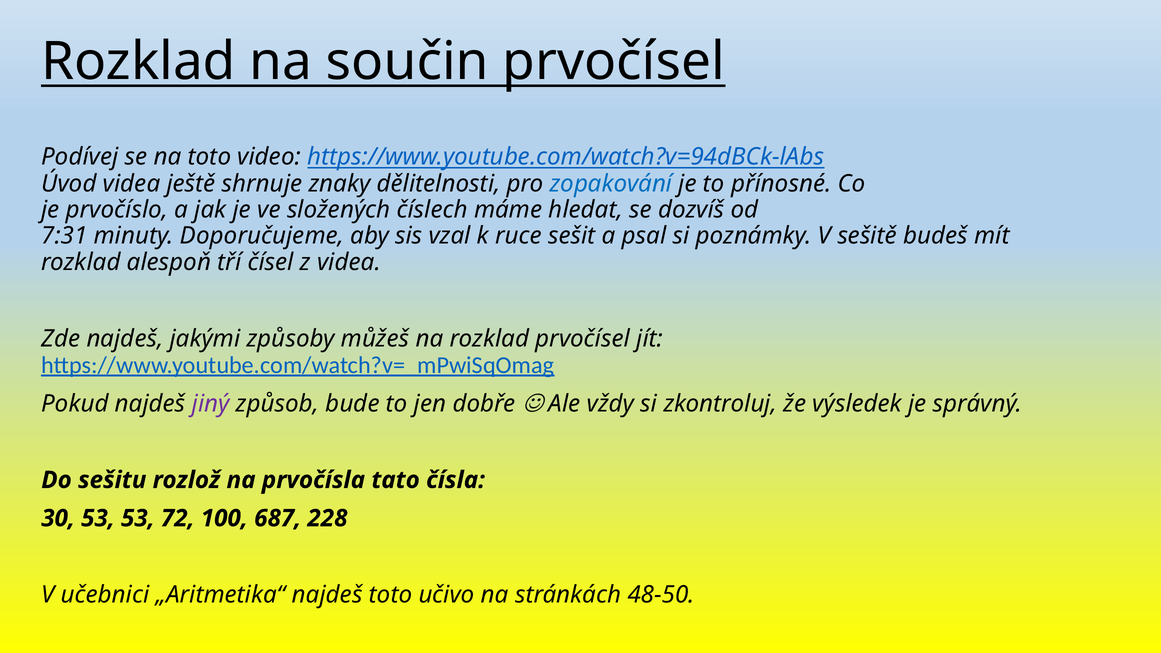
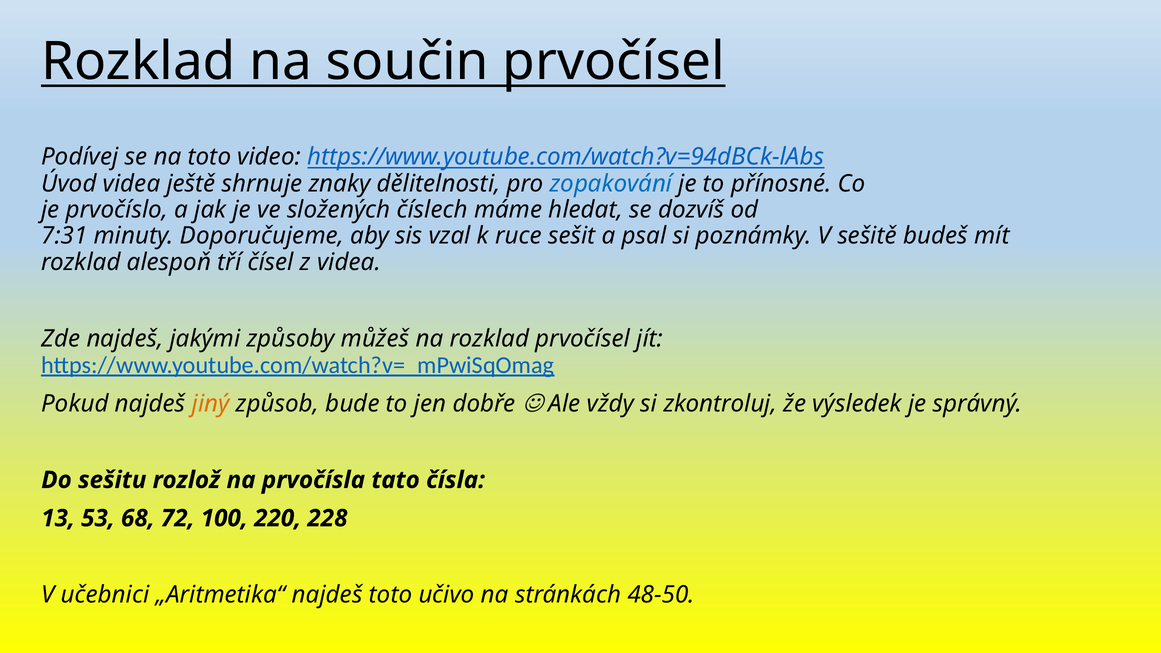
jiný colour: purple -> orange (211, 404)
30: 30 -> 13 (58, 518)
53 53: 53 -> 68 (138, 518)
687: 687 -> 220 (278, 518)
